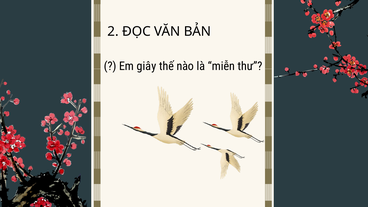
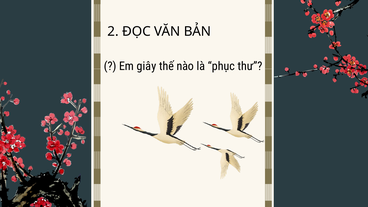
miễn: miễn -> phục (221, 66)
